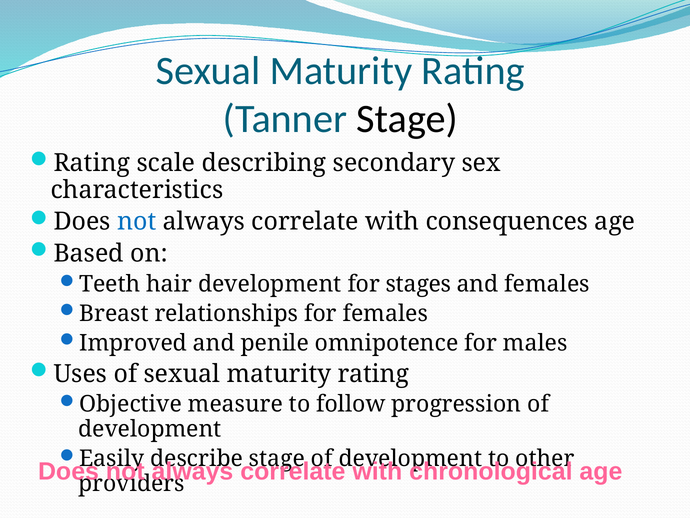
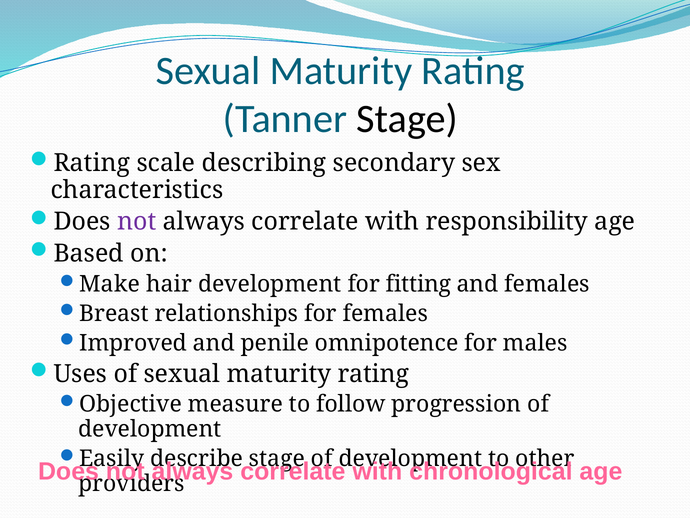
not colour: blue -> purple (137, 222)
consequences: consequences -> responsibility (507, 222)
Teeth: Teeth -> Make (110, 284)
stages: stages -> fitting (418, 284)
